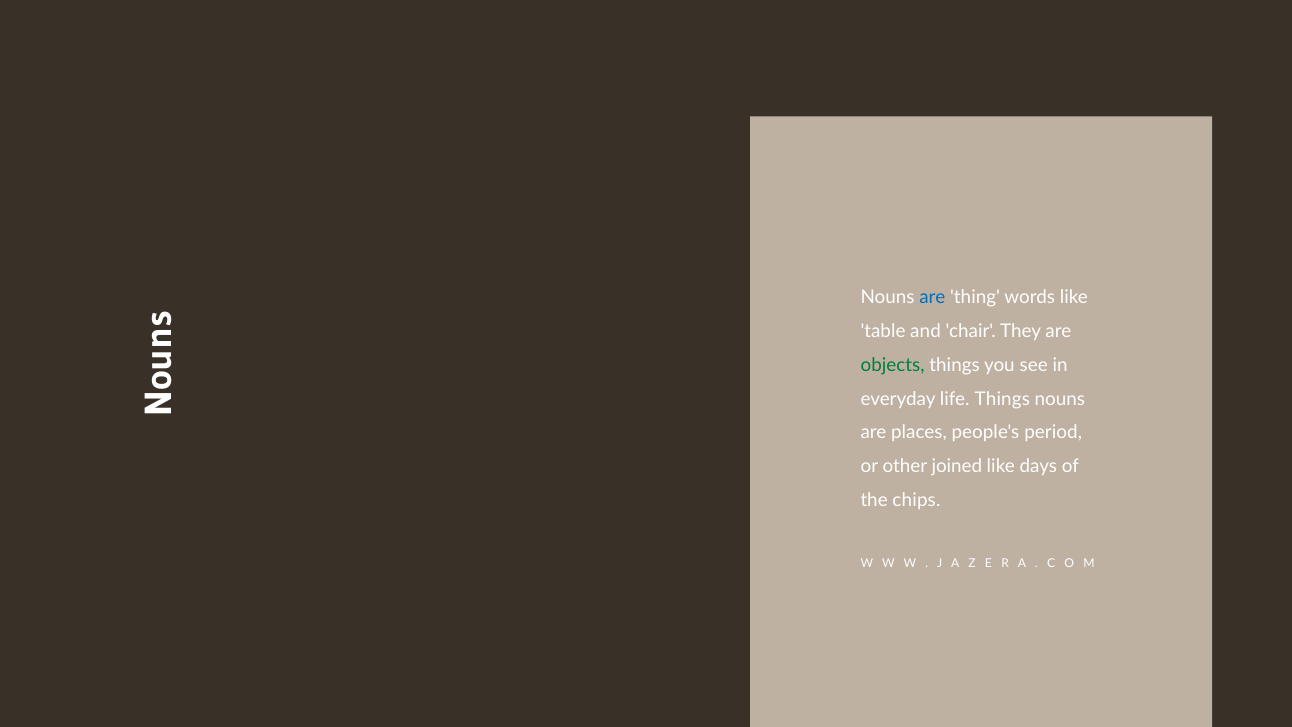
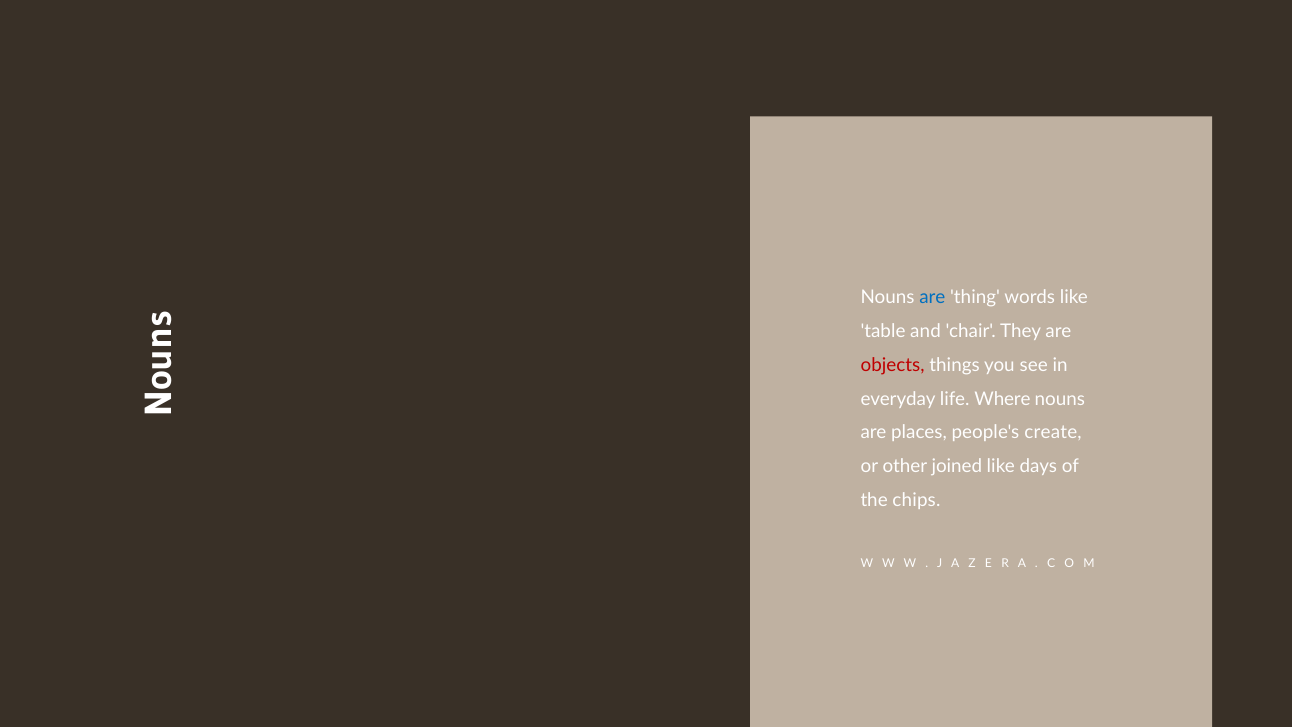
objects colour: green -> red (893, 365)
life Things: Things -> Where (1002, 399)
period: period -> create (1053, 433)
